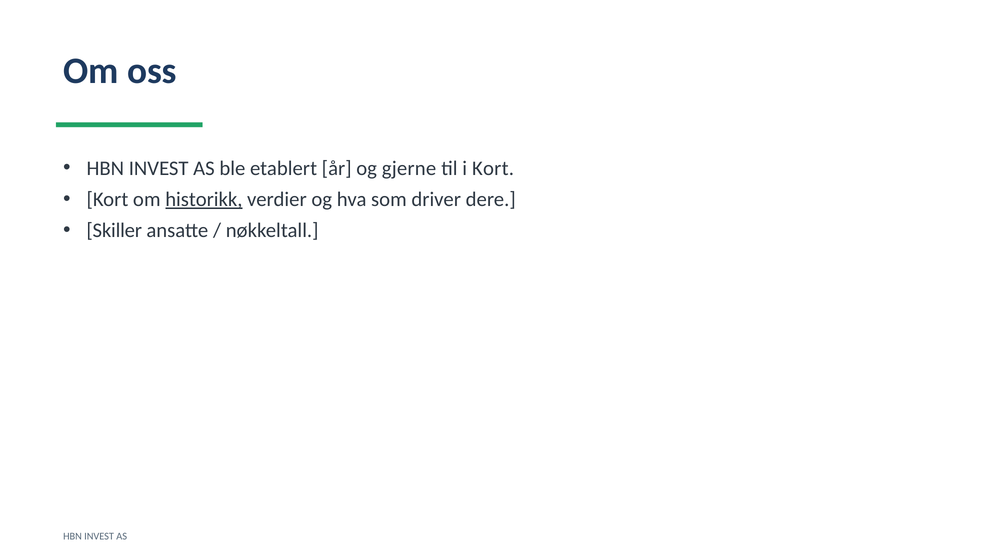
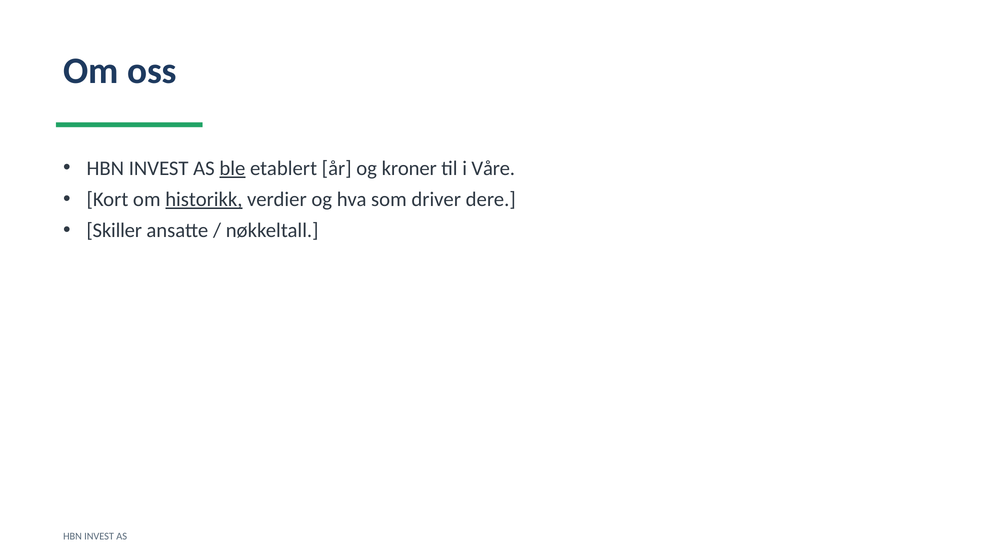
ble underline: none -> present (232, 168)
gjerne: gjerne -> kroner (409, 168)
i Kort: Kort -> Våre (493, 168)
